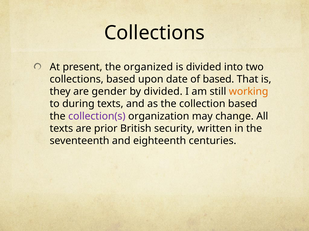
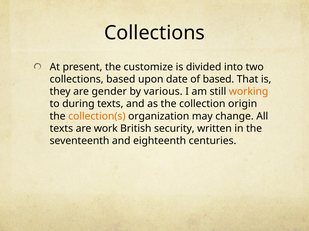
organized: organized -> customize (148, 67)
by divided: divided -> various (163, 92)
collection based: based -> origin (243, 104)
collection(s colour: purple -> orange (97, 117)
prior: prior -> work (106, 129)
